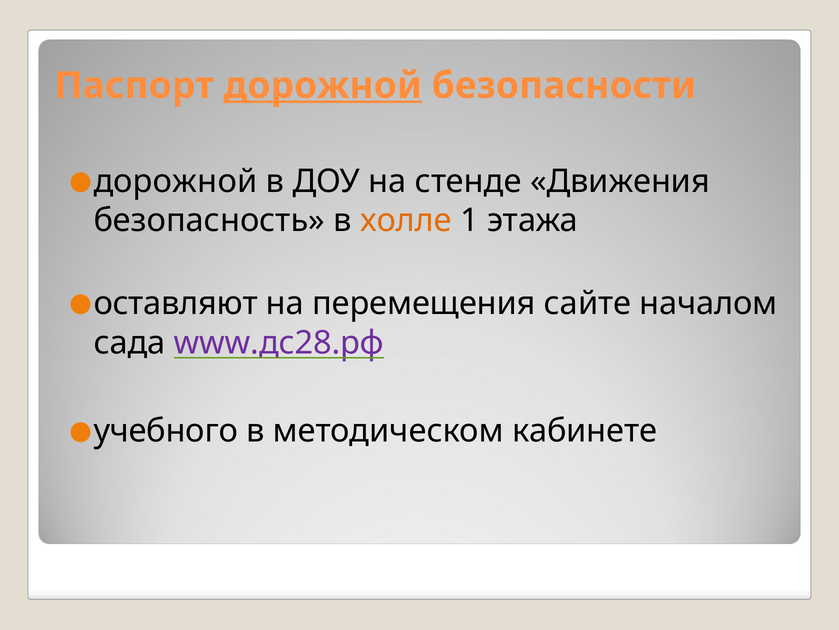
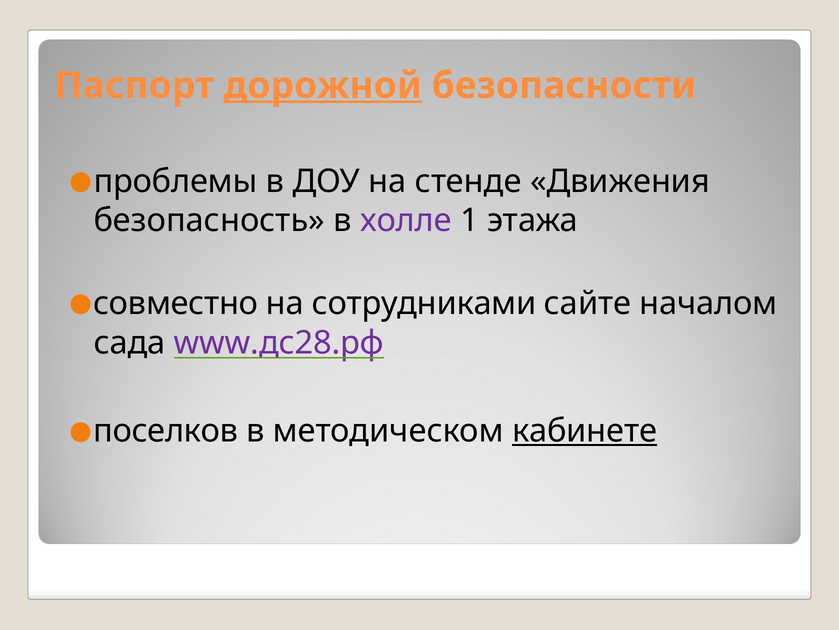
дорожной: дорожной -> проблемы (176, 181)
холле colour: orange -> purple (406, 220)
оставляют: оставляют -> совместно (176, 303)
перемещения: перемещения -> сотрудниками (424, 303)
учебного: учебного -> поселков (166, 431)
кабинете underline: none -> present (585, 431)
